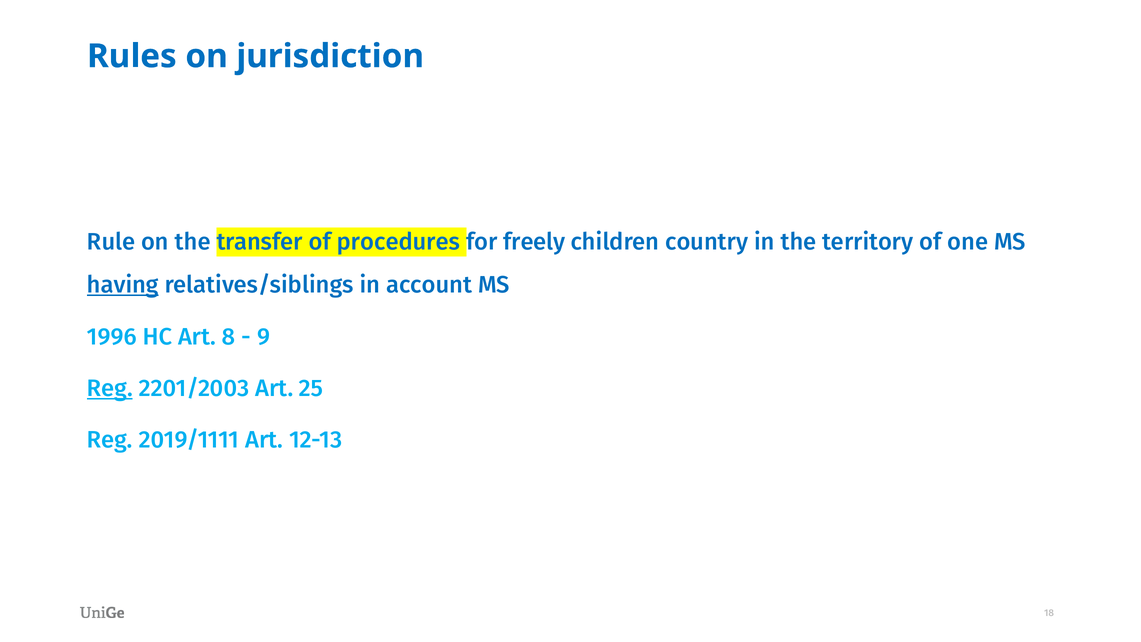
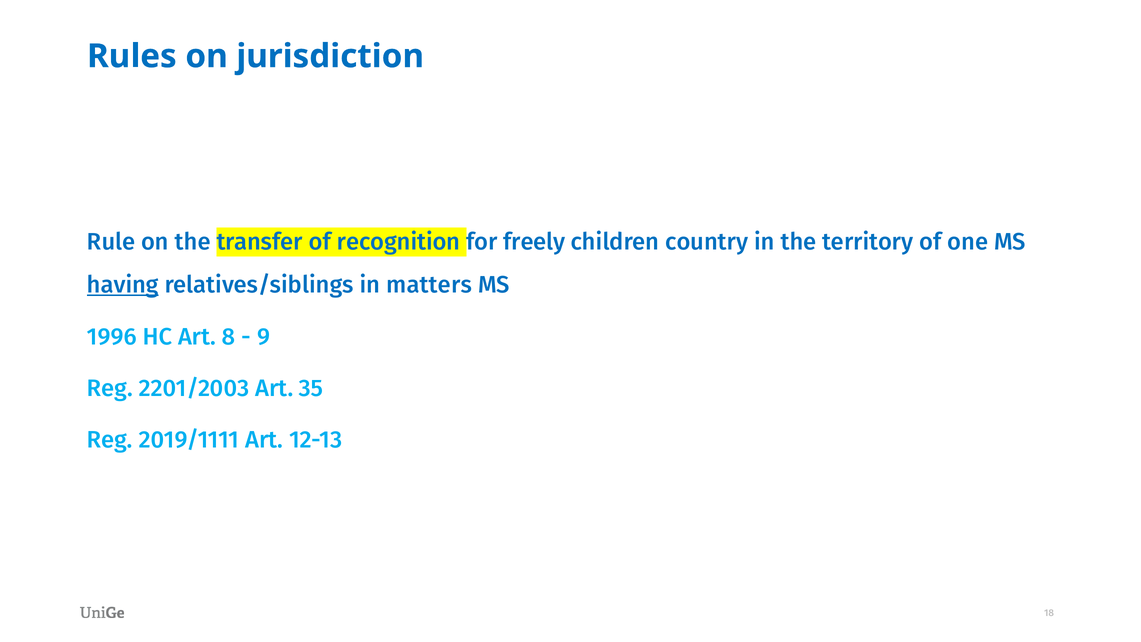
procedures: procedures -> recognition (399, 242)
account: account -> matters (429, 285)
Reg underline: present -> none (110, 388)
25: 25 -> 35 (311, 388)
